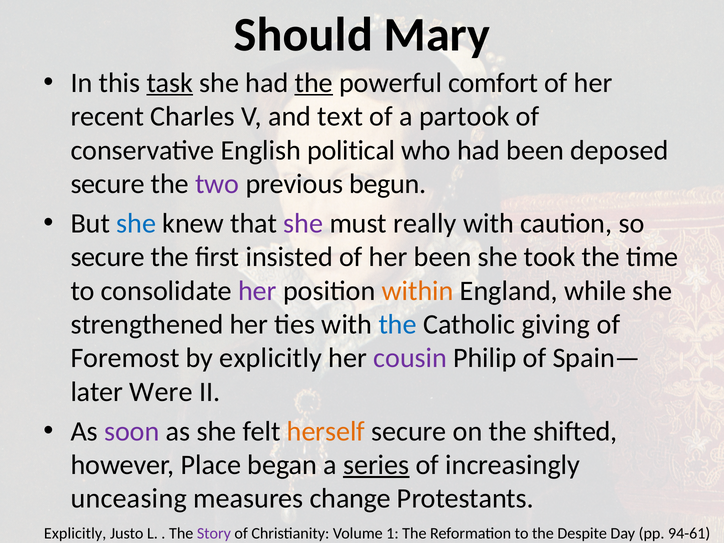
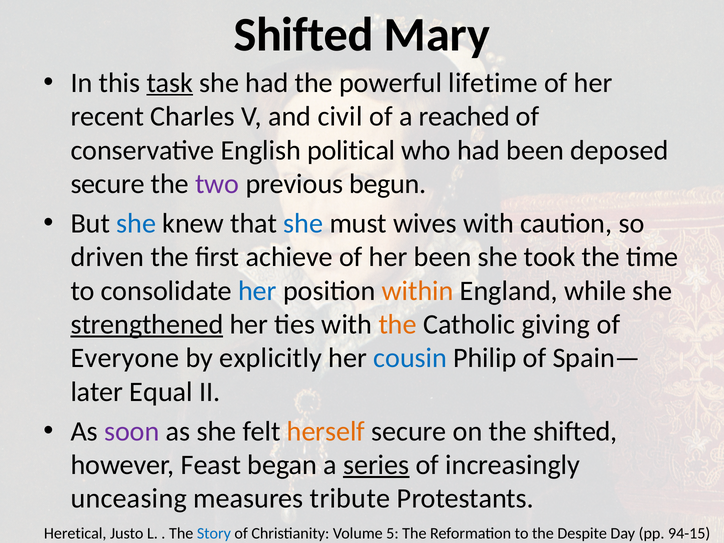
Should: Should -> Shifted (304, 35)
the underline: present -> none (314, 83)
comfort: comfort -> lifetime (493, 83)
text: text -> civil (340, 116)
partook: partook -> reached (464, 116)
she colour: purple -> blue (303, 223)
really: really -> wives (425, 223)
secure: secure -> driven (107, 257)
insisted: insisted -> achieve (289, 257)
her colour: purple -> blue (257, 291)
strengthened underline: none -> present (147, 324)
the colour: blue -> orange (398, 324)
Foremost: Foremost -> Everyone (125, 358)
cousin colour: purple -> blue (410, 358)
Were: Were -> Equal (161, 392)
Place: Place -> Feast (211, 465)
change: change -> tribute (350, 499)
Explicitly: Explicitly -> Heretical (75, 533)
Story colour: purple -> blue (214, 533)
1: 1 -> 5 (392, 533)
94-61: 94-61 -> 94-15 (689, 533)
